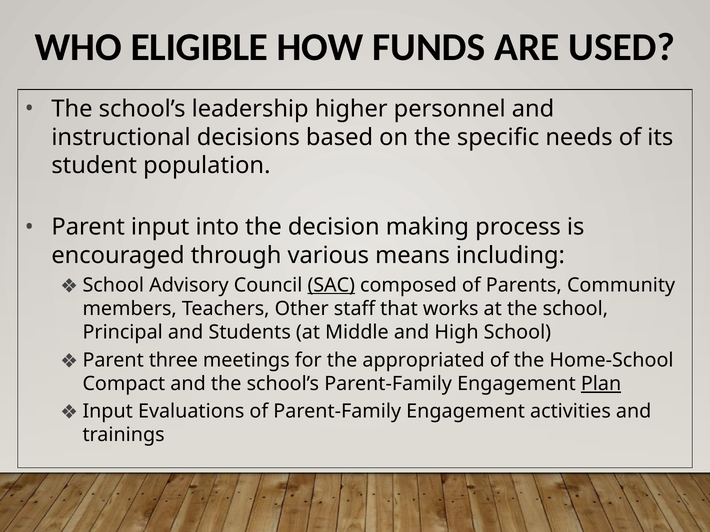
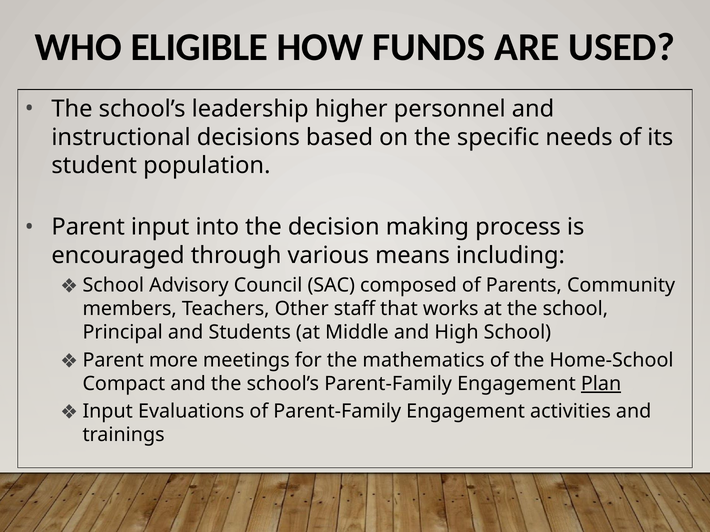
SAC underline: present -> none (331, 285)
three: three -> more (173, 360)
appropriated: appropriated -> mathematics (424, 360)
